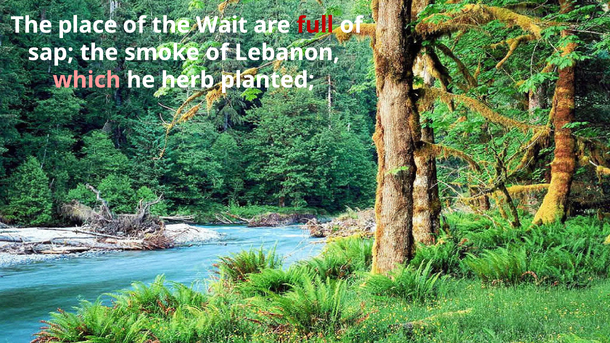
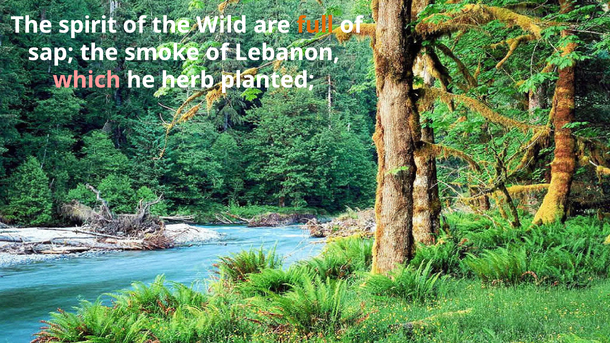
place: place -> spirit (88, 25)
Wait: Wait -> Wild (222, 25)
full colour: red -> orange (315, 25)
